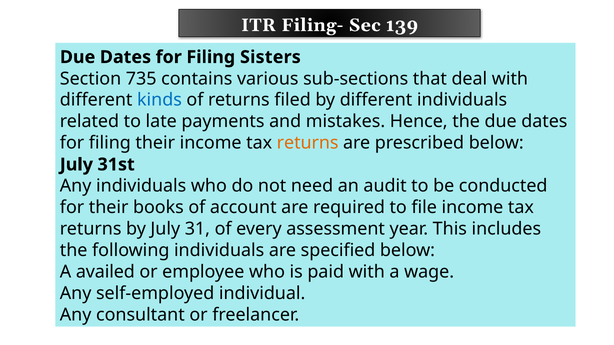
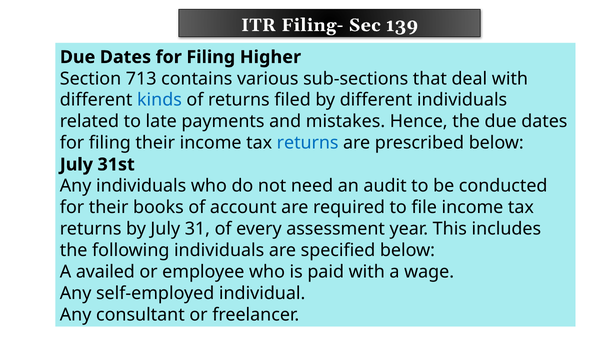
Sisters: Sisters -> Higher (270, 57)
735: 735 -> 713 (141, 79)
returns colour: orange -> blue (308, 143)
